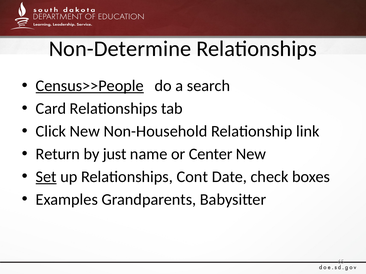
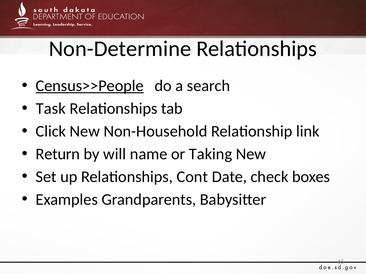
Card: Card -> Task (51, 109)
just: just -> will (115, 154)
Center: Center -> Taking (211, 154)
Set underline: present -> none (46, 177)
